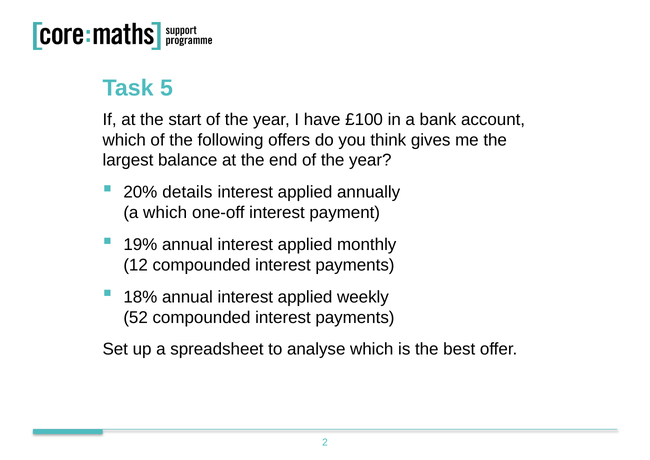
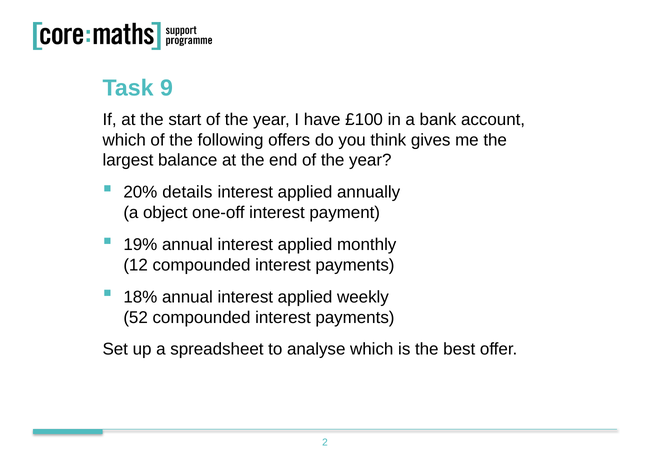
5: 5 -> 9 (166, 88)
a which: which -> object (165, 213)
